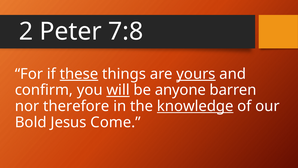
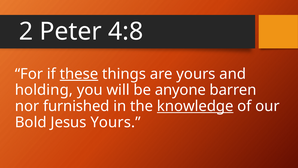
7:8: 7:8 -> 4:8 (126, 31)
yours underline: present -> none (196, 74)
confirm: confirm -> holding (44, 90)
will underline: present -> none (118, 90)
therefore: therefore -> furnished (76, 106)
Jesus Come: Come -> Yours (115, 122)
